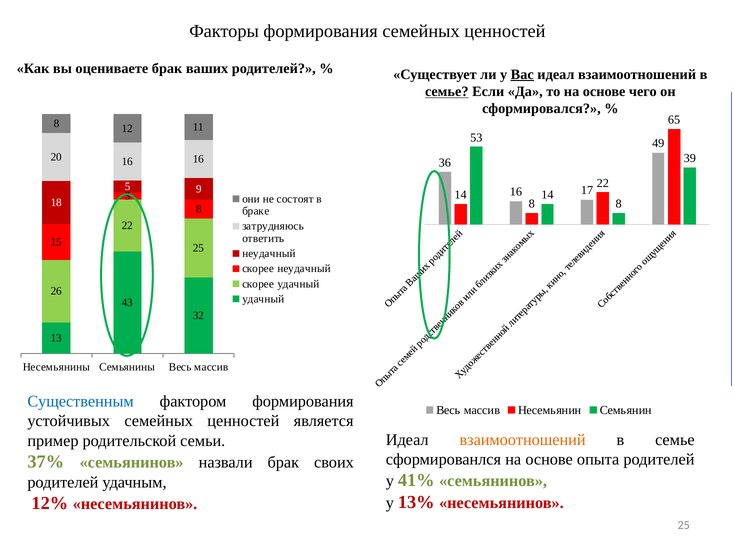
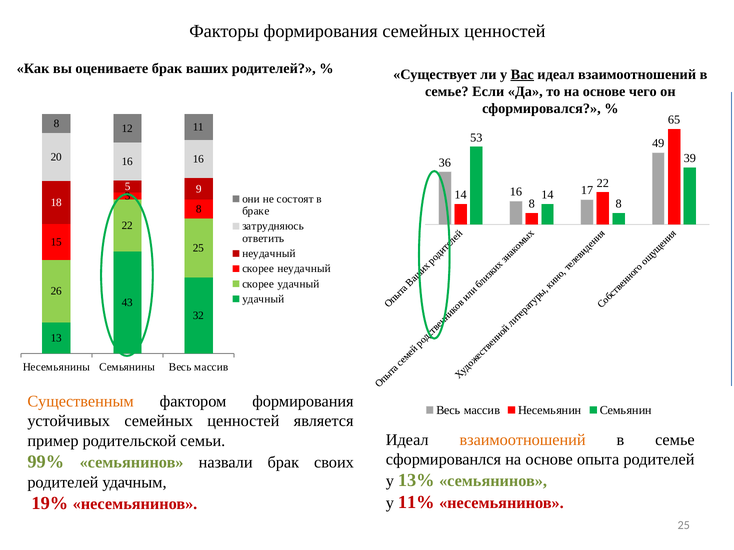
семье underline: present -> none (447, 92)
Существенным colour: blue -> orange (81, 402)
37%: 37% -> 99% (46, 462)
41%: 41% -> 13% (416, 481)
12%: 12% -> 19% (50, 504)
13%: 13% -> 11% (416, 503)
